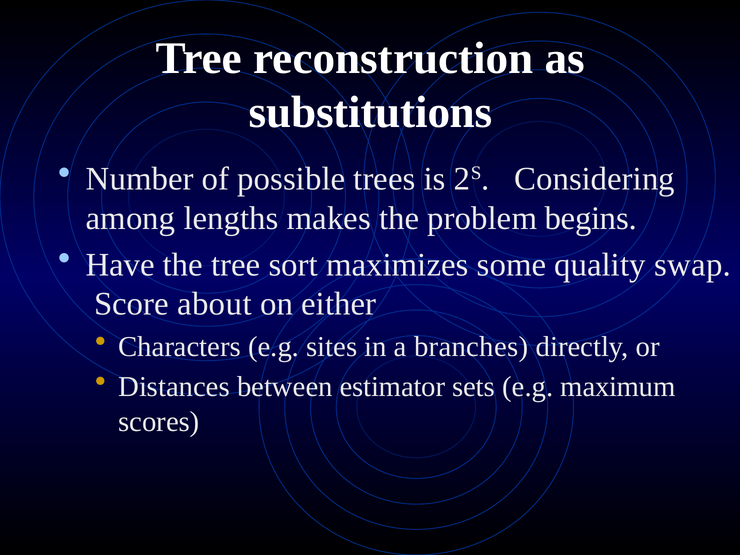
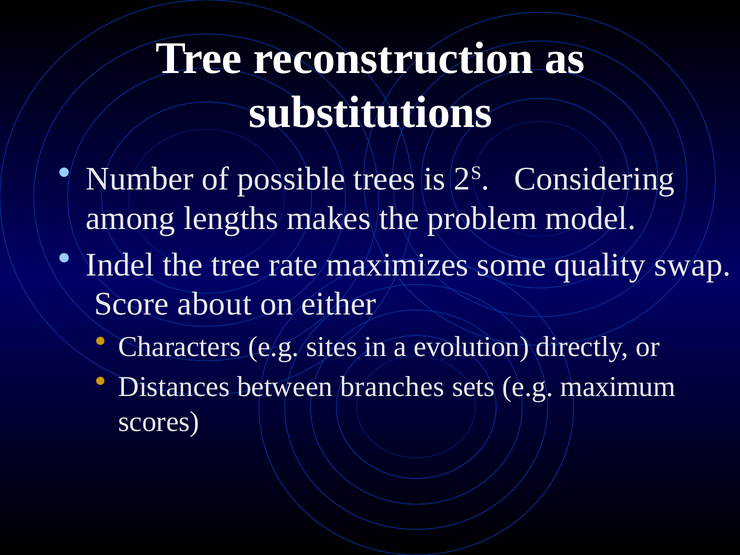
begins: begins -> model (591, 219)
Have: Have -> Indel (120, 265)
sort: sort -> rate (293, 265)
branches: branches -> evolution (471, 347)
estimator: estimator -> branches (392, 387)
